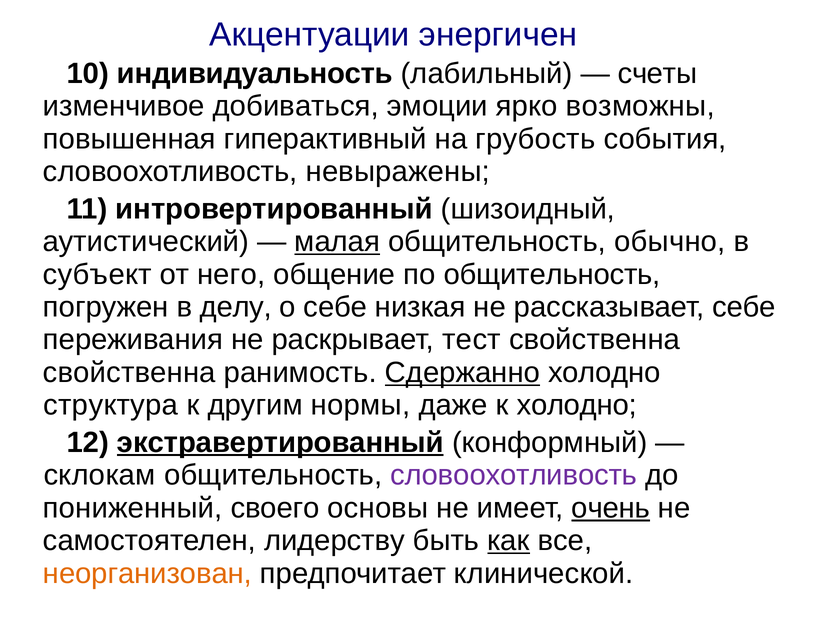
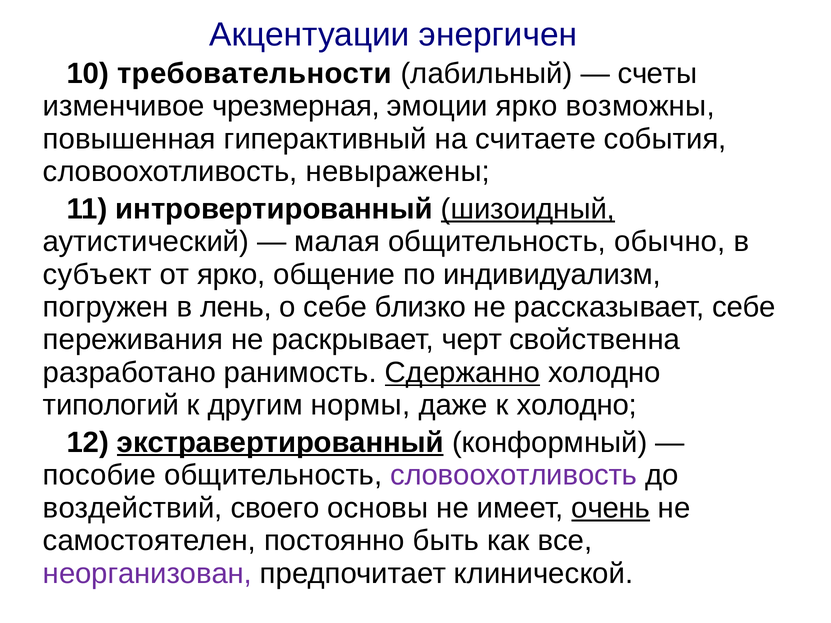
индивидуальность: индивидуальность -> требовательности (255, 74)
добиваться: добиваться -> чрезмерная (296, 106)
грубость: грубость -> считаете (536, 139)
шизоидный underline: none -> present (528, 209)
малая underline: present -> none (337, 242)
от него: него -> ярко (231, 274)
по общительность: общительность -> индивидуализм (552, 274)
делу: делу -> лень (236, 307)
низкая: низкая -> близко (420, 307)
тест: тест -> черт (472, 340)
свойственна: свойственна -> разработано (129, 373)
структура: структура -> типологий (111, 405)
склокам: склокам -> пособие (100, 475)
пониженный: пониженный -> воздействий (133, 508)
лидерству: лидерству -> постоянно (334, 541)
как underline: present -> none (508, 541)
неорганизован colour: orange -> purple (147, 573)
